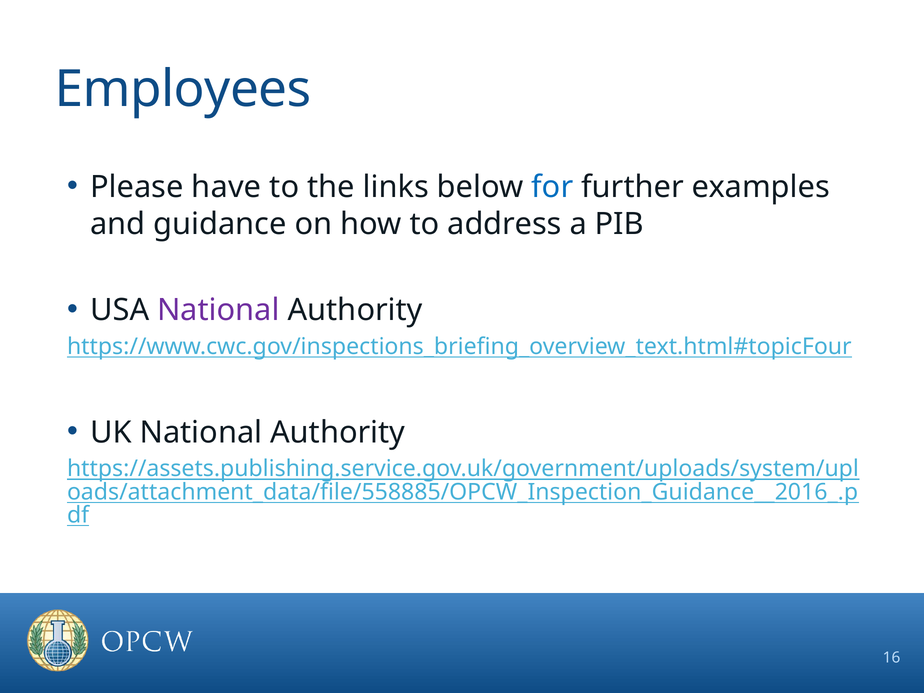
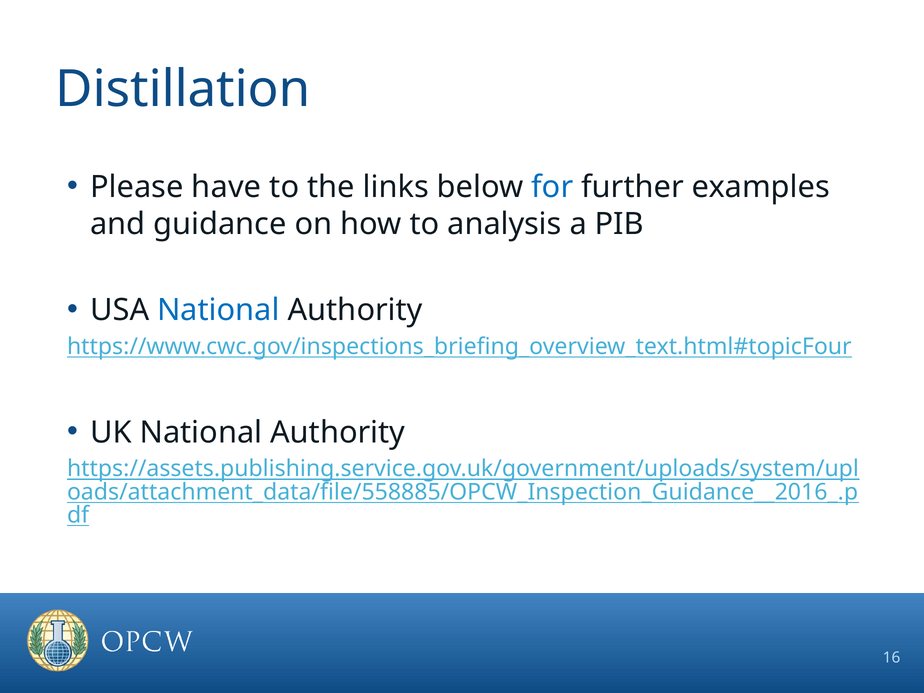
Employees: Employees -> Distillation (183, 89)
address: address -> analysis (504, 224)
National colour: purple -> blue (218, 310)
